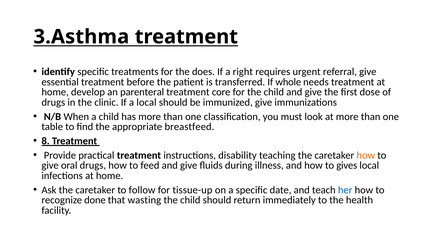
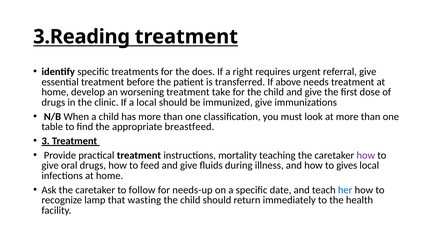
3.Asthma: 3.Asthma -> 3.Reading (82, 37)
whole: whole -> above (288, 82)
parenteral: parenteral -> worsening (142, 92)
core: core -> take (221, 92)
8: 8 -> 3 (46, 141)
disability: disability -> mortality (238, 155)
how colour: orange -> purple (366, 155)
tissue-up: tissue-up -> needs-up (192, 190)
done: done -> lamp (95, 200)
